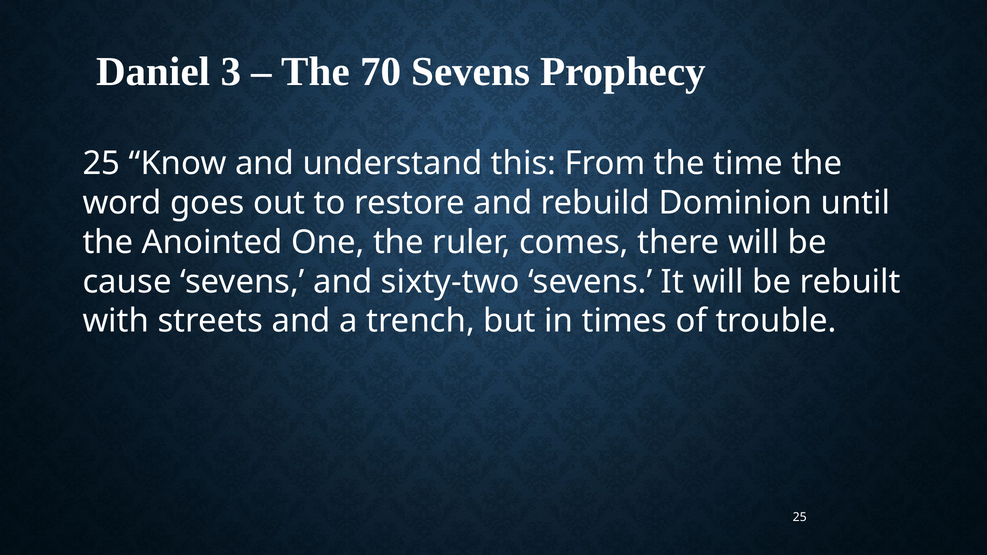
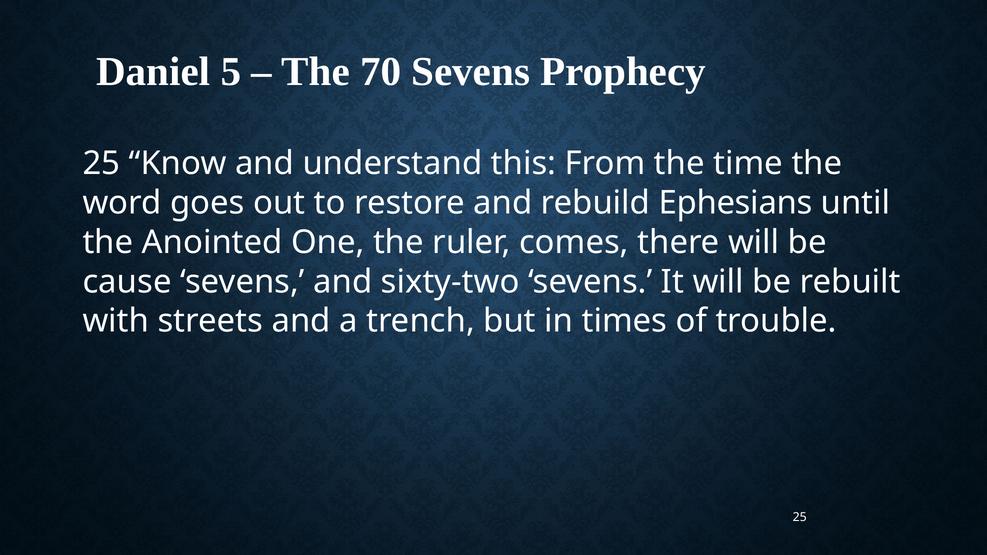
3: 3 -> 5 (231, 72)
Dominion: Dominion -> Ephesians (736, 203)
